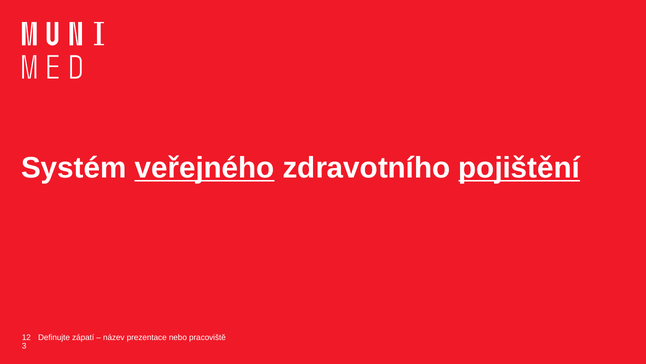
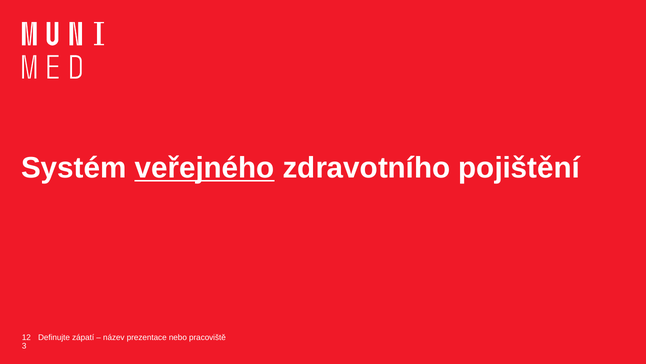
pojištění underline: present -> none (519, 168)
